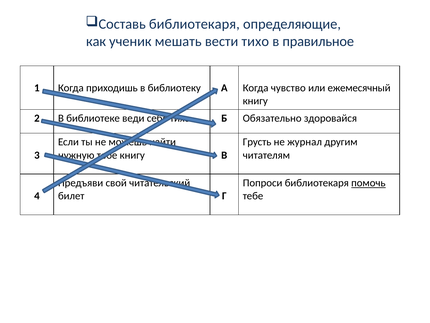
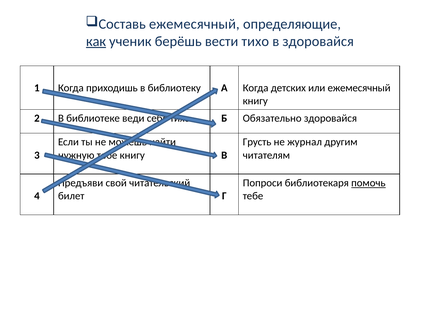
Составь библиотекаря: библиотекаря -> ежемесячный (194, 24)
как underline: none -> present (96, 41)
мешать: мешать -> берёшь (178, 41)
в правильное: правильное -> здоровайся (318, 41)
чувство: чувство -> детских (288, 88)
